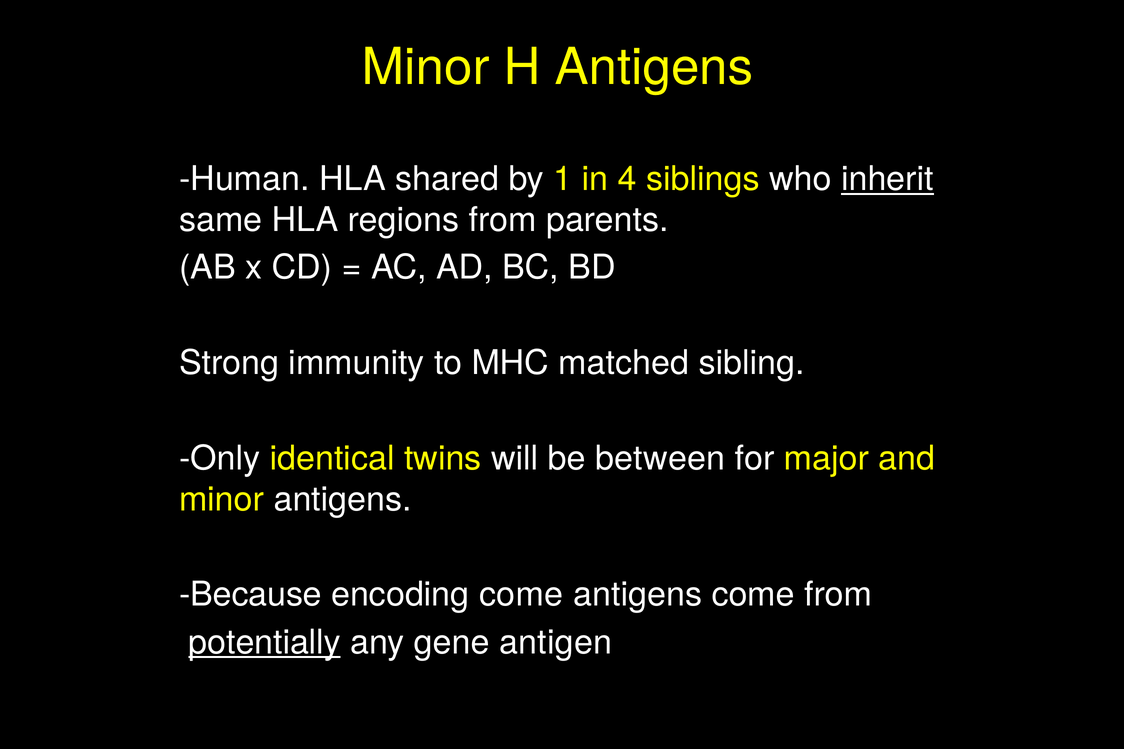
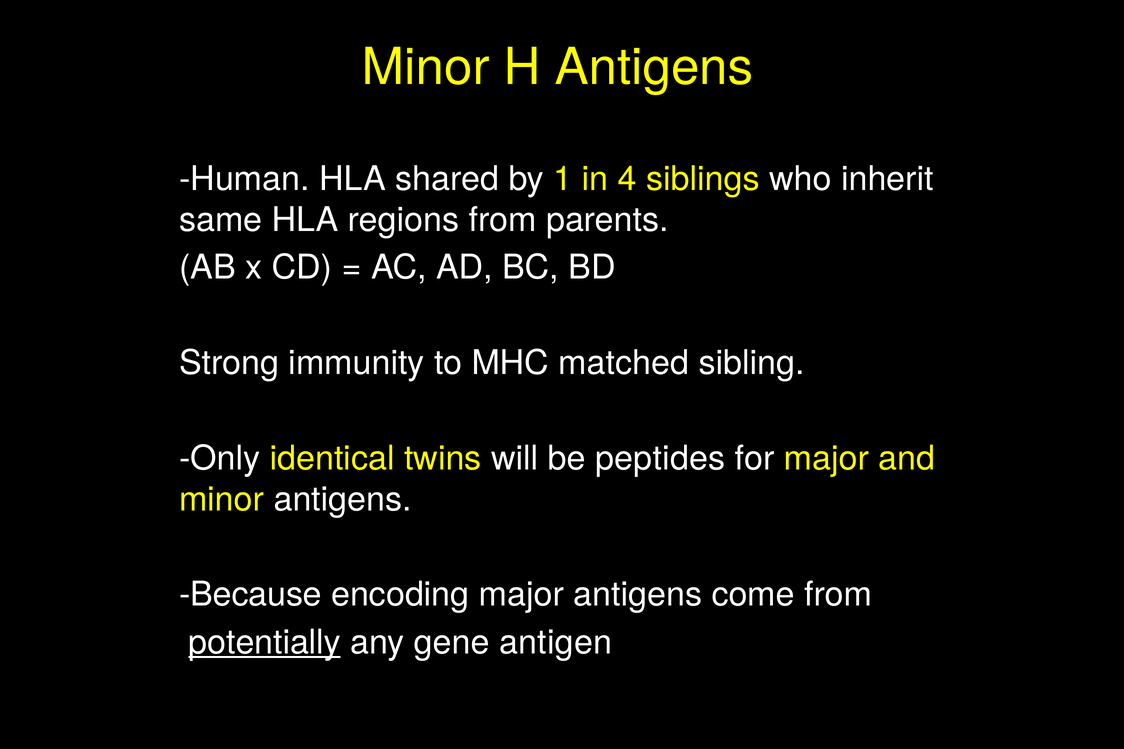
inherit underline: present -> none (887, 179)
between: between -> peptides (660, 458)
encoding come: come -> major (521, 595)
